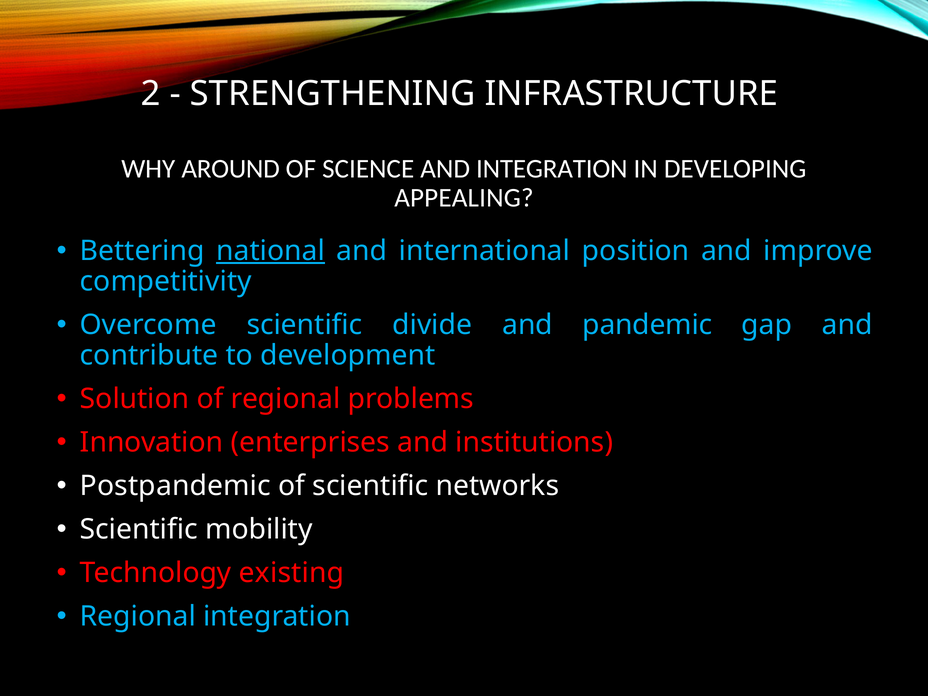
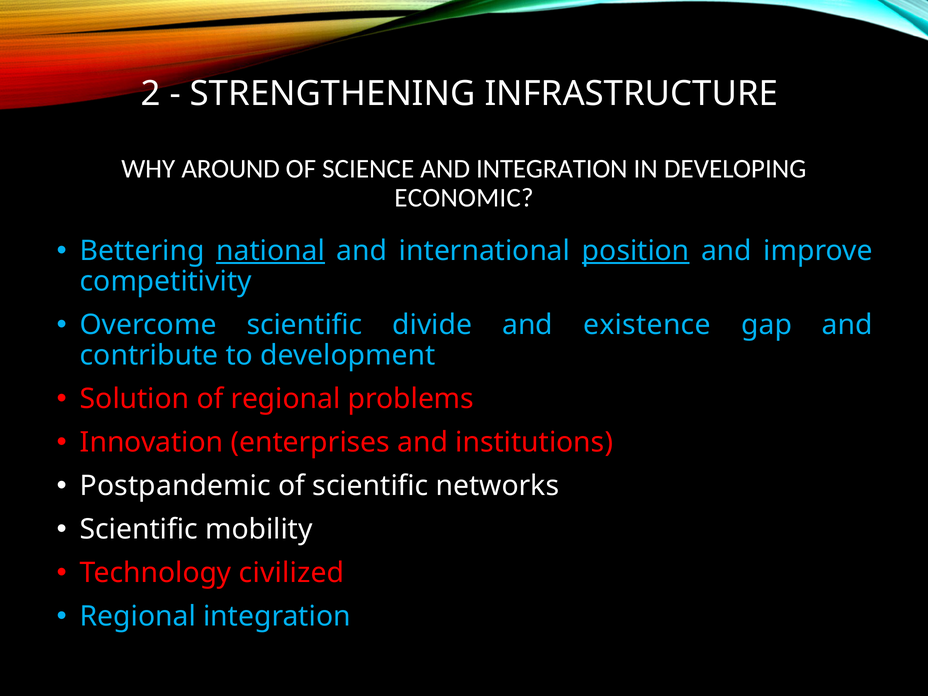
APPEALING: APPEALING -> ECONOMIC (464, 198)
position underline: none -> present (636, 251)
pandemic: pandemic -> existence (647, 325)
existing: existing -> civilized (291, 573)
